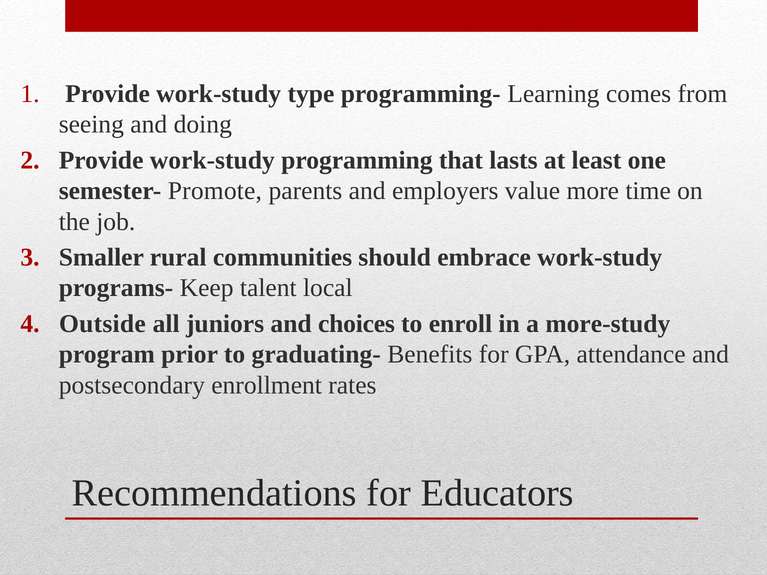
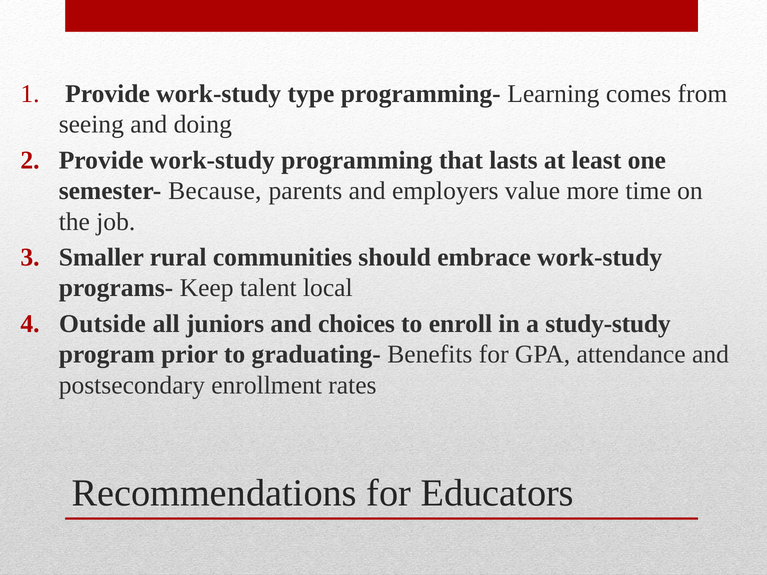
Promote: Promote -> Because (215, 191)
more-study: more-study -> study-study (608, 324)
